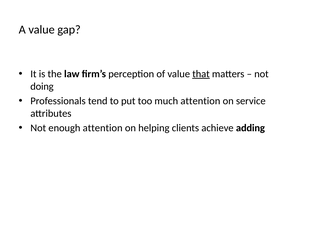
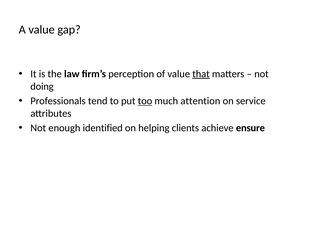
too underline: none -> present (145, 101)
enough attention: attention -> identified (103, 128)
adding: adding -> ensure (250, 128)
